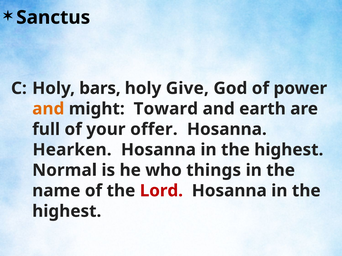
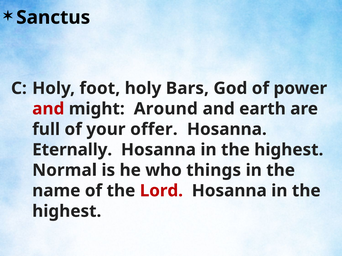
bars: bars -> foot (100, 88)
Give: Give -> Bars (187, 88)
and colour: orange -> red (48, 109)
Toward: Toward -> Around (166, 109)
Hearken: Hearken -> Eternally (72, 150)
